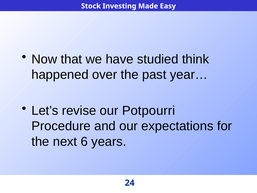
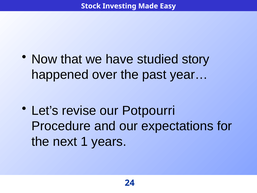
think: think -> story (196, 59)
6: 6 -> 1 (84, 141)
